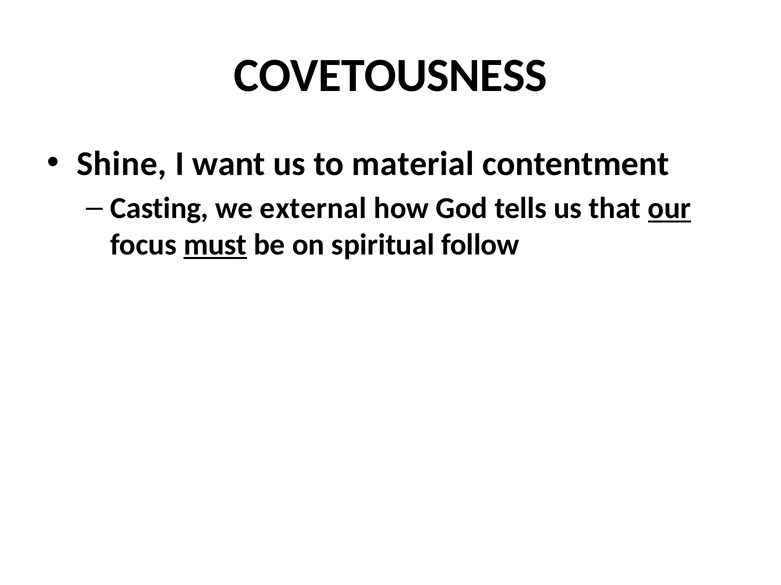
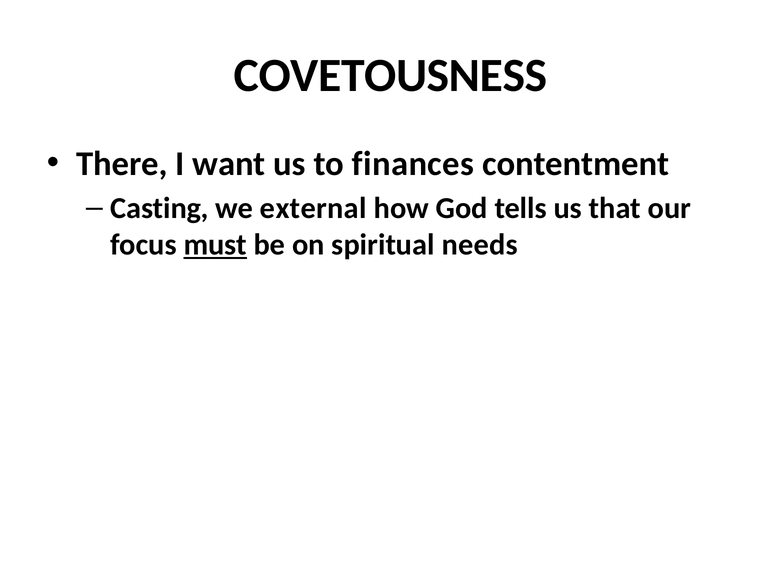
Shine: Shine -> There (122, 164)
material: material -> finances (413, 164)
our underline: present -> none (669, 209)
follow: follow -> needs (480, 245)
